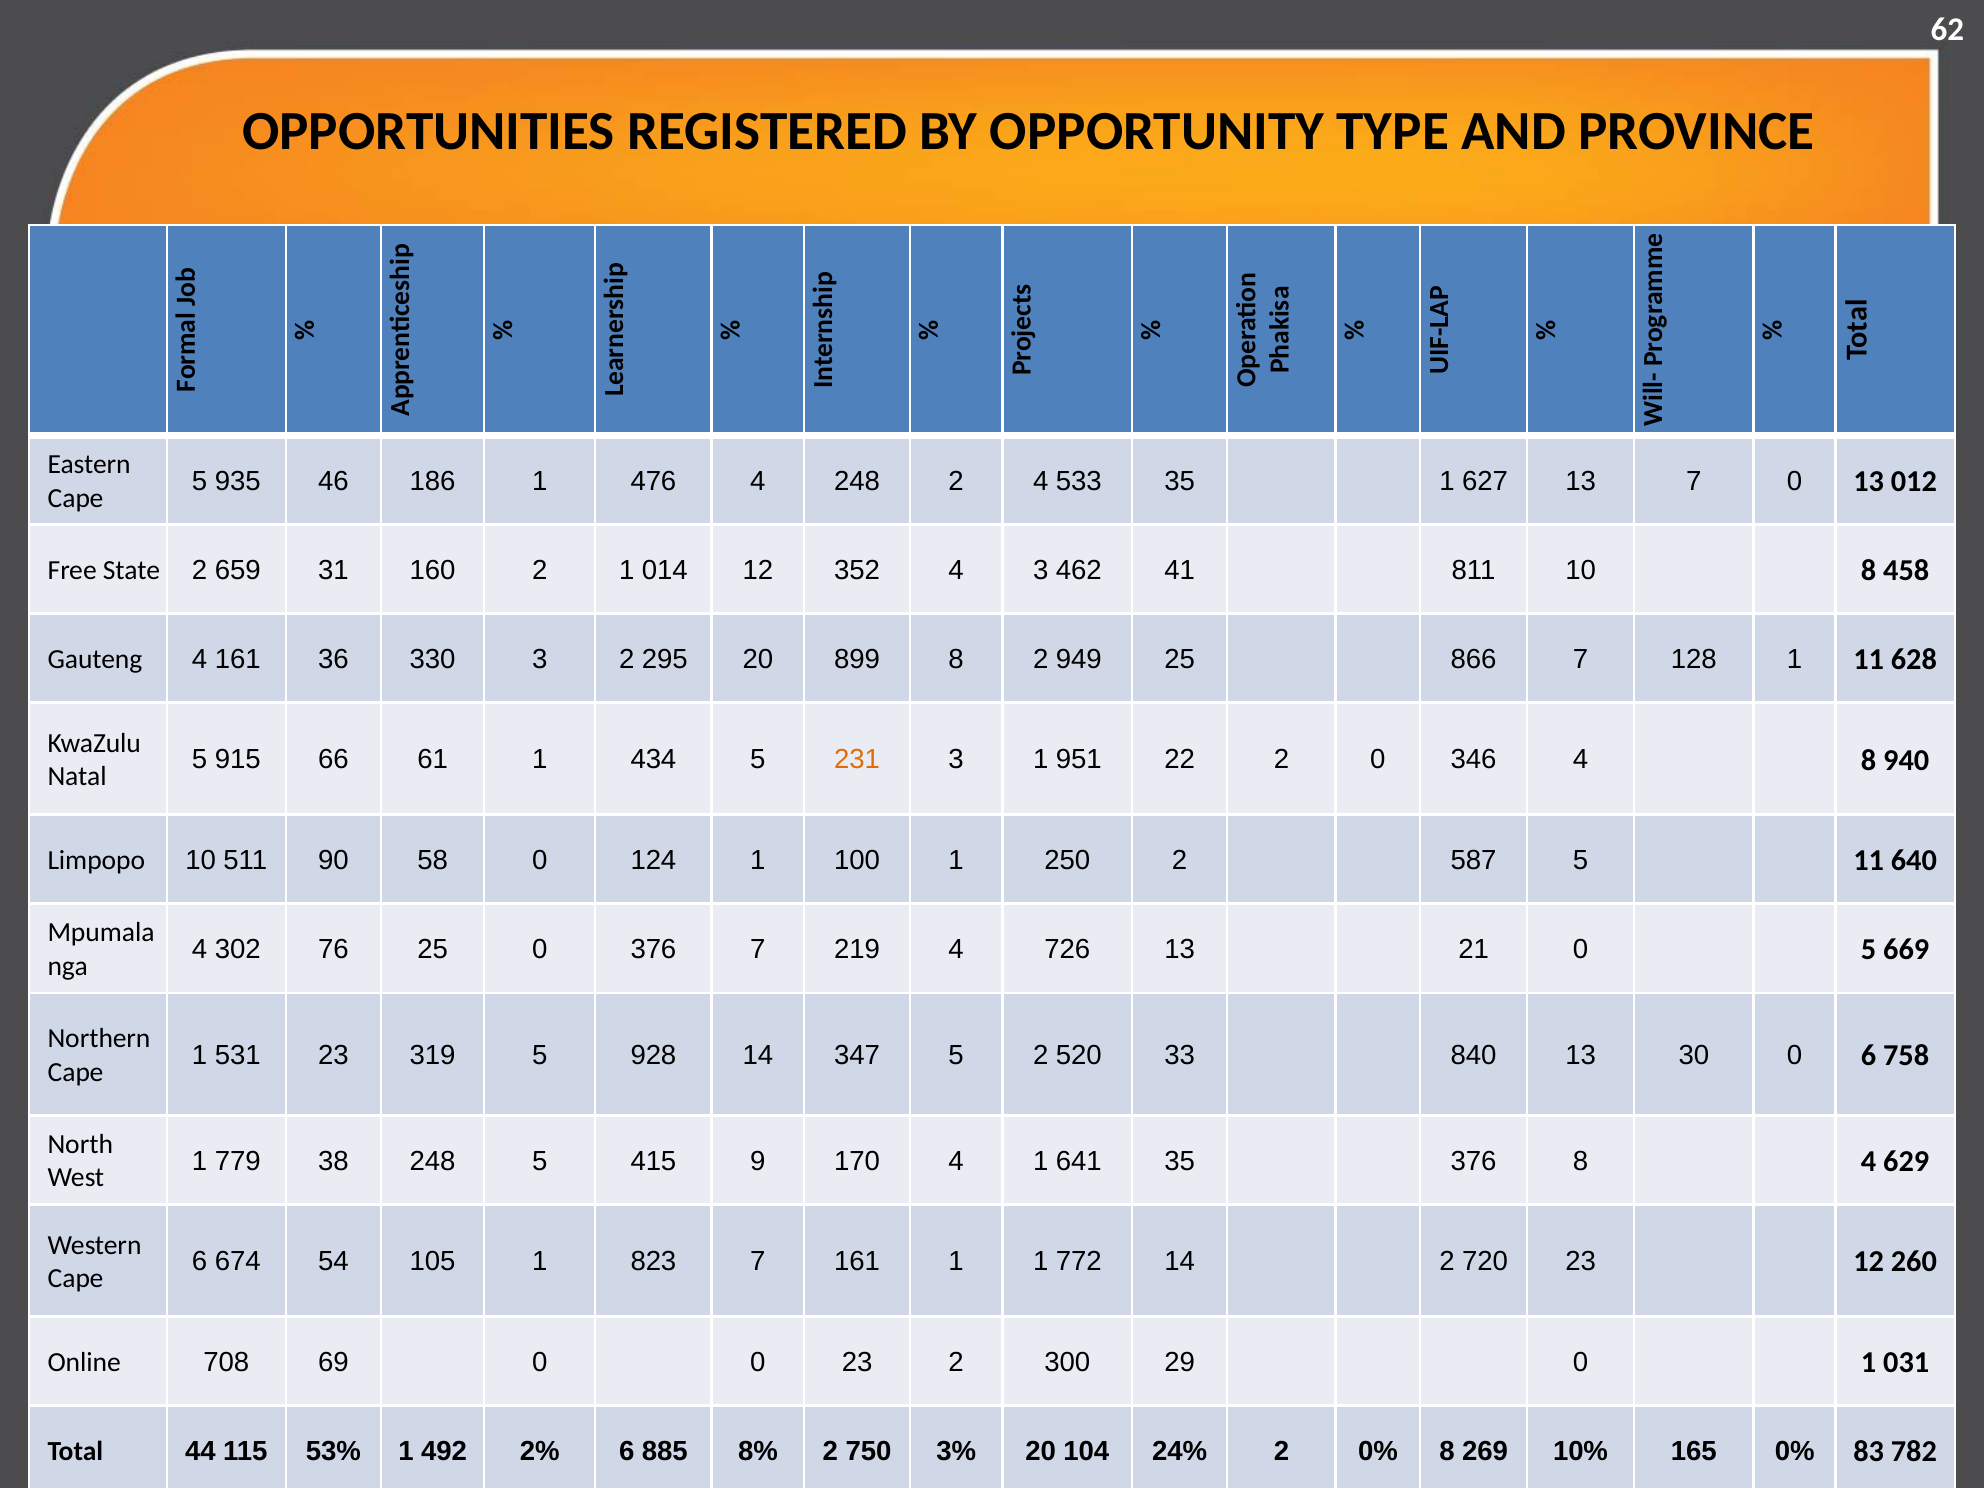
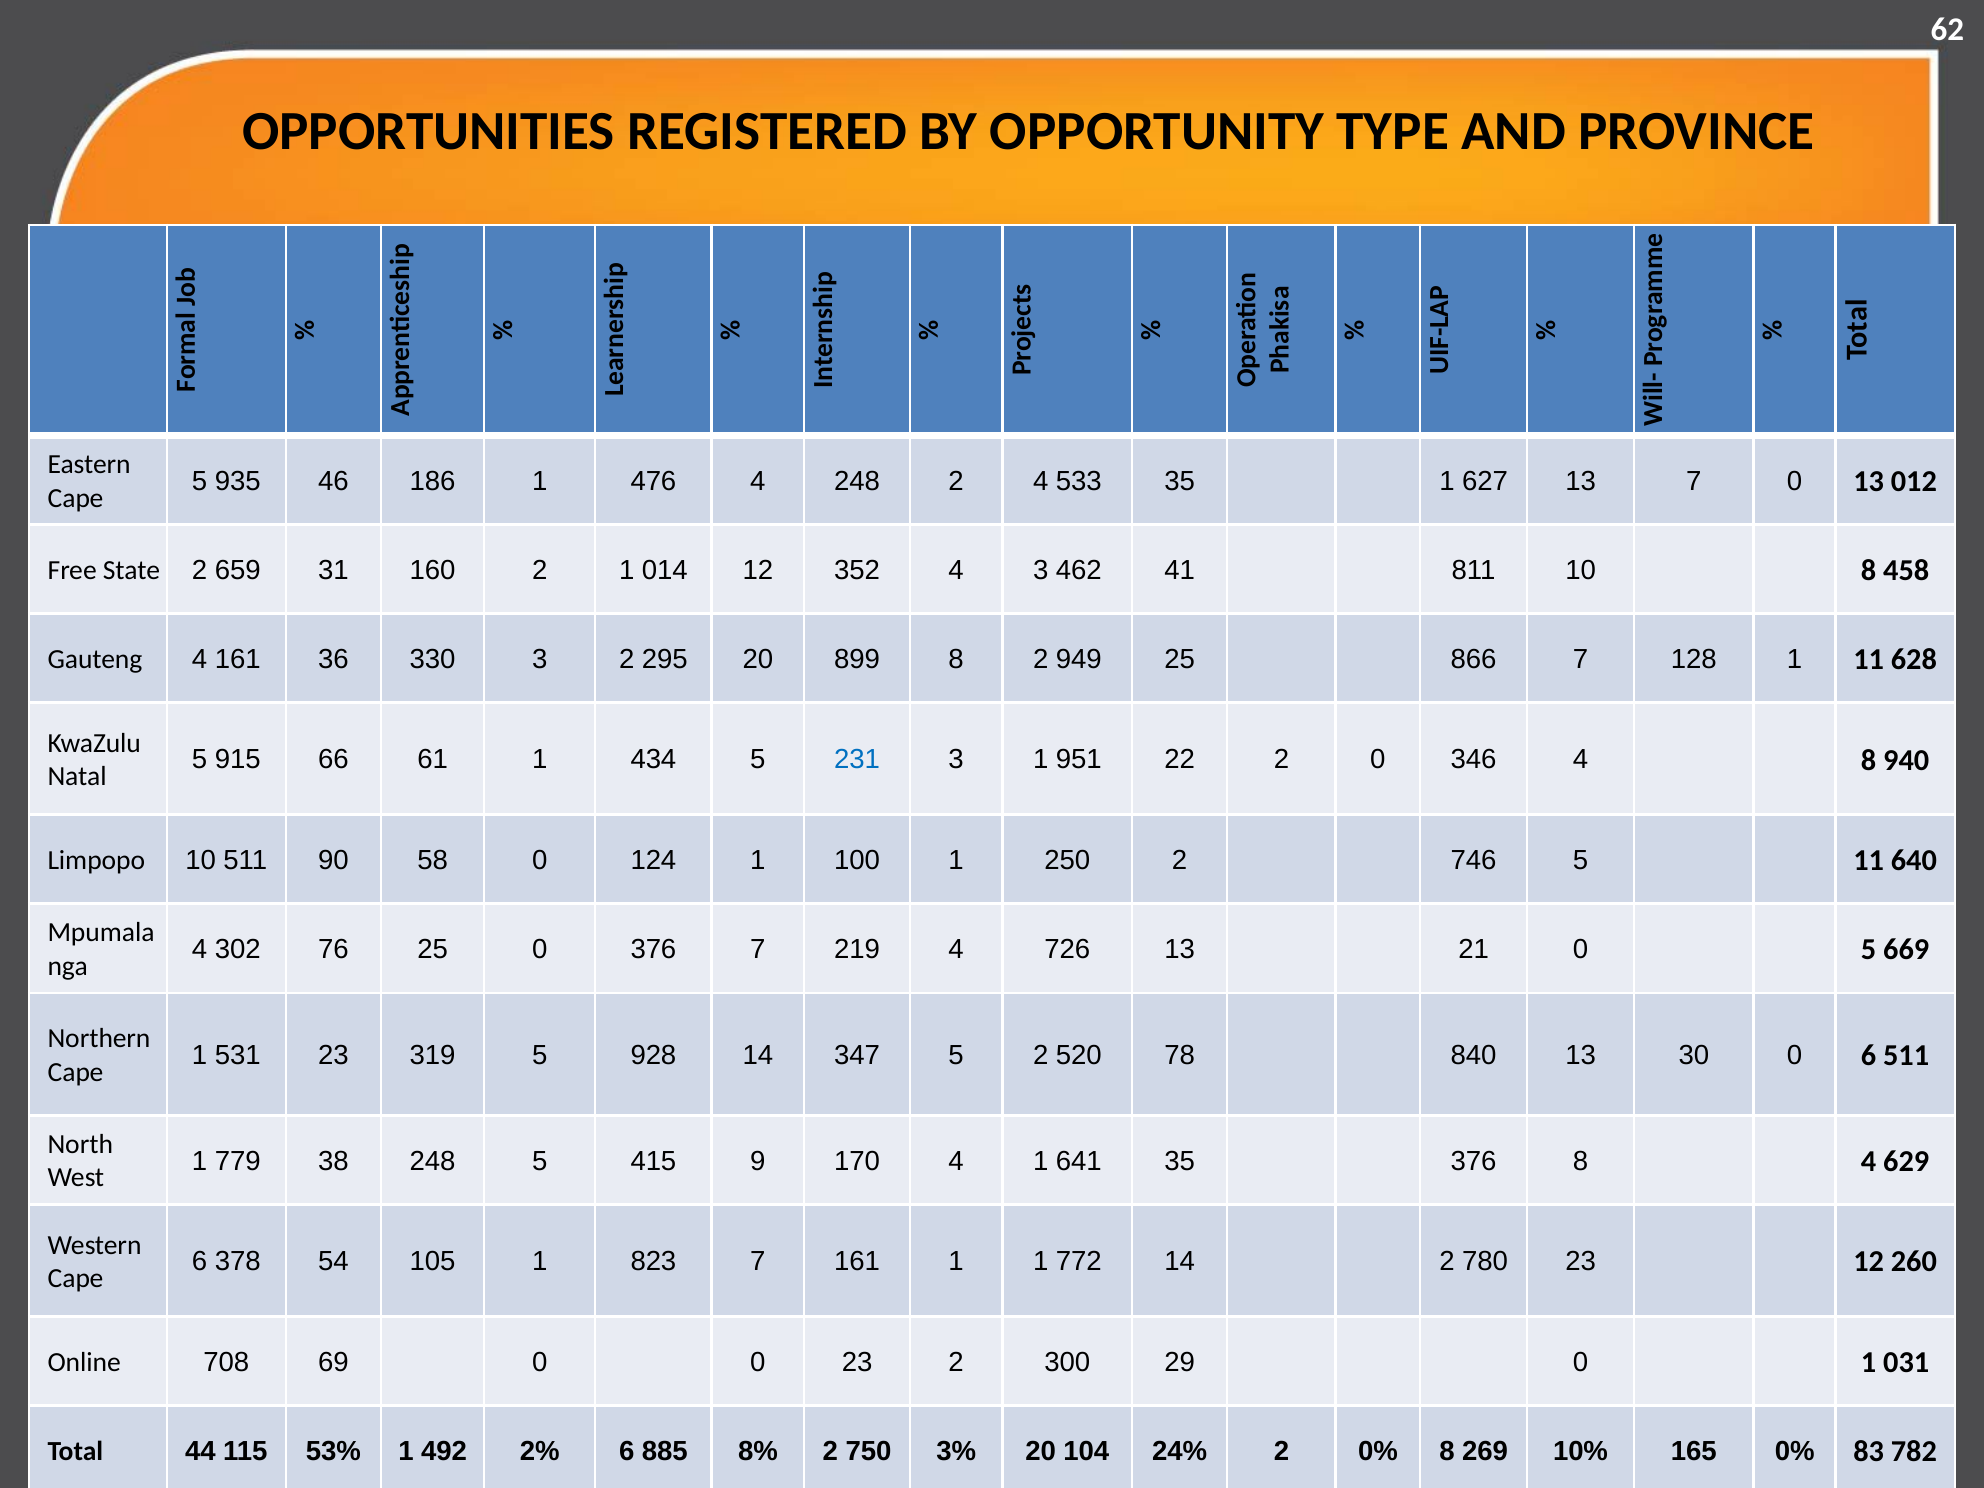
231 colour: orange -> blue (857, 760)
587: 587 -> 746 (1474, 861)
33: 33 -> 78 (1180, 1055)
6 758: 758 -> 511 (1906, 1055)
674: 674 -> 378 (238, 1262)
720: 720 -> 780 (1485, 1262)
